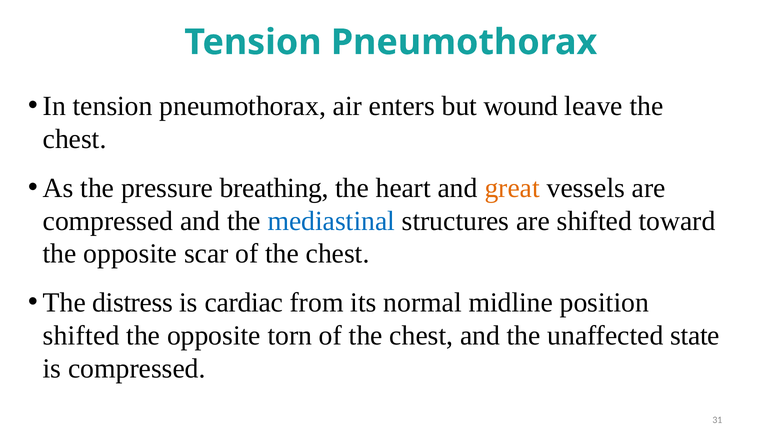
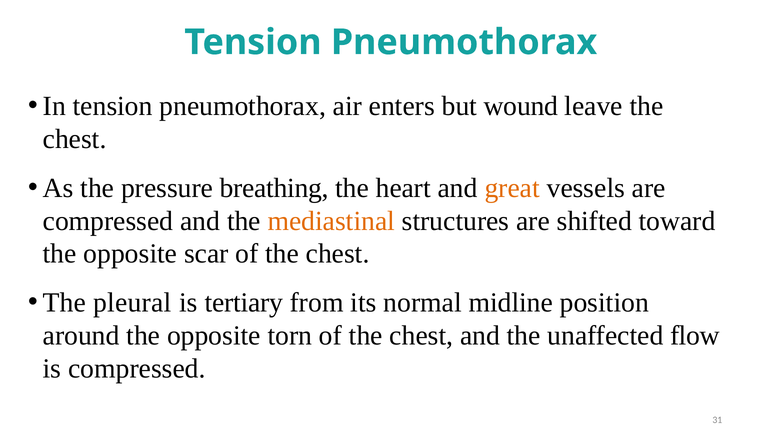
mediastinal colour: blue -> orange (331, 221)
distress: distress -> pleural (132, 303)
cardiac: cardiac -> tertiary (244, 303)
shifted: shifted -> around (81, 336)
state: state -> flow (695, 336)
